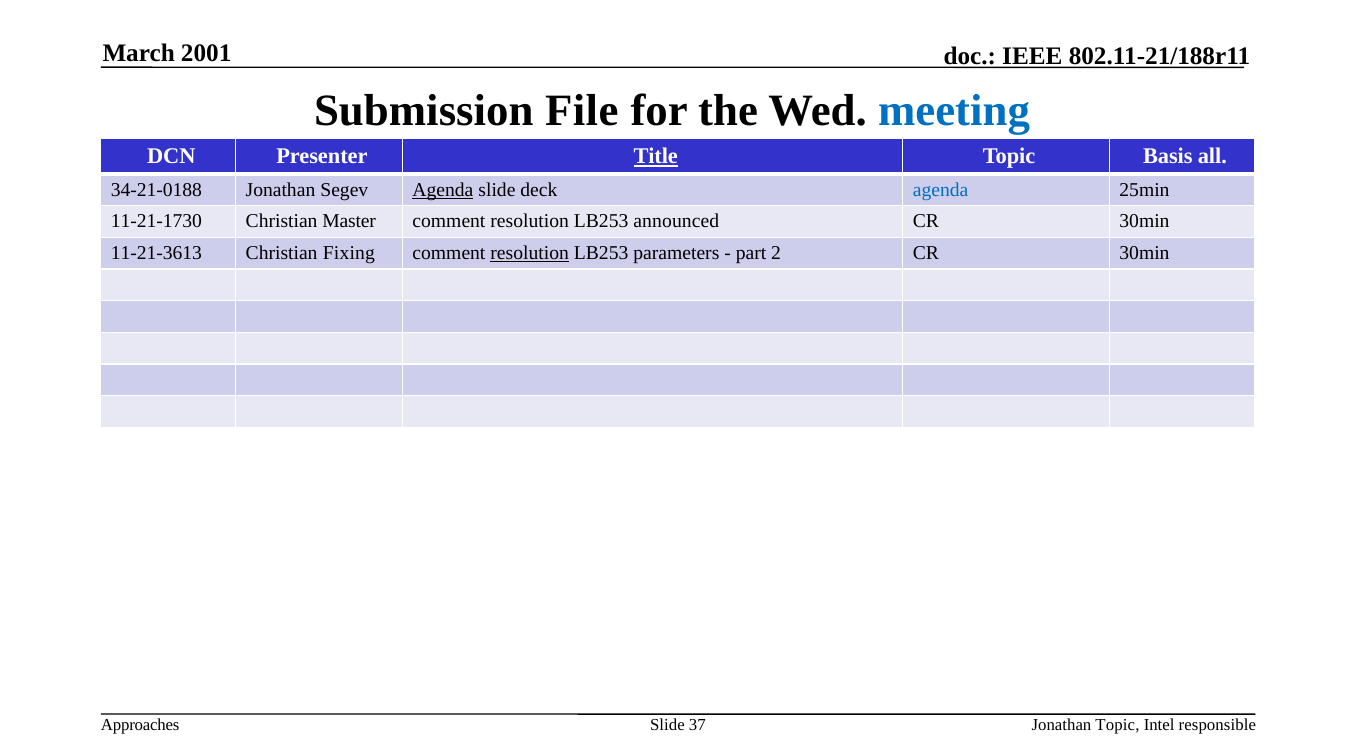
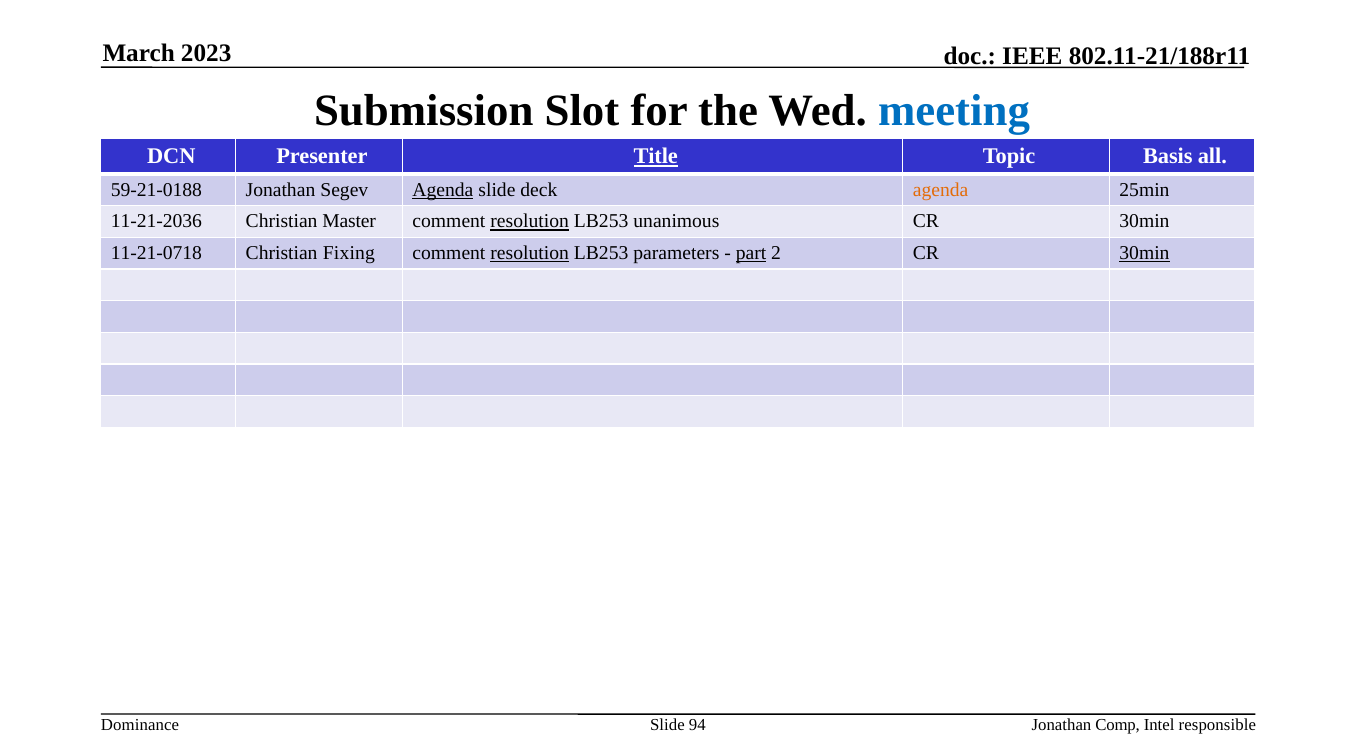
2001: 2001 -> 2023 (206, 53)
File: File -> Slot (582, 111)
34-21-0188: 34-21-0188 -> 59-21-0188 (156, 190)
agenda colour: blue -> orange (941, 190)
11-21-1730: 11-21-1730 -> 11-21-2036 (156, 222)
resolution underline: none -> present (530, 222)
announced: announced -> unanimous (676, 222)
11-21-3613: 11-21-3613 -> 11-21-0718 (156, 253)
part underline: none -> present (751, 253)
30min underline: none -> present (1144, 253)
Approaches: Approaches -> Dominance (140, 726)
37: 37 -> 94 (697, 726)
Jonathan Topic: Topic -> Comp (1118, 726)
